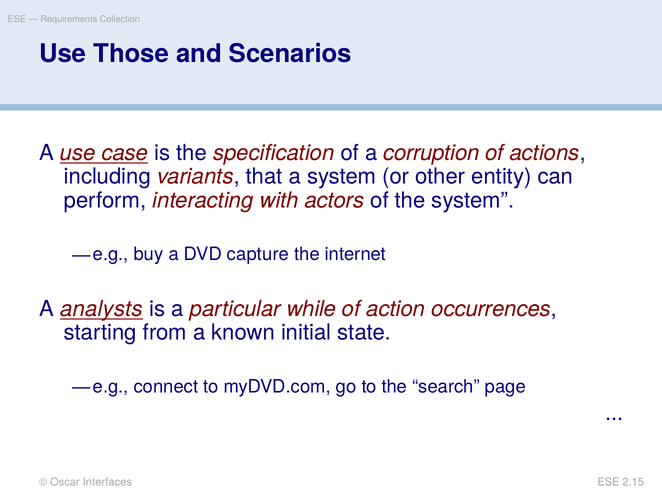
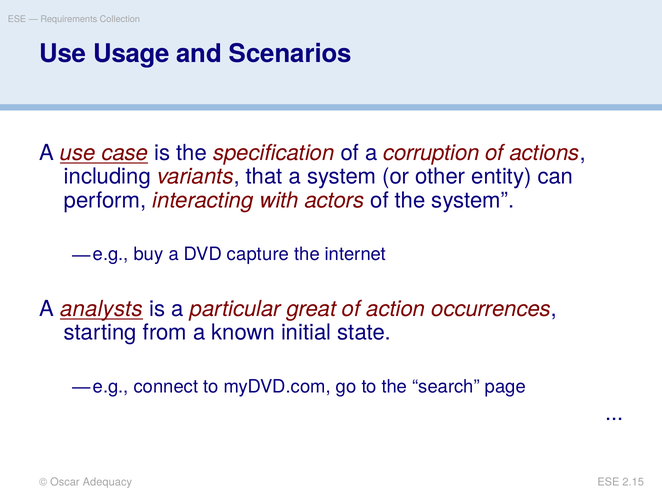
Those: Those -> Usage (131, 54)
while: while -> great (311, 308)
Interfaces: Interfaces -> Adequacy (107, 481)
